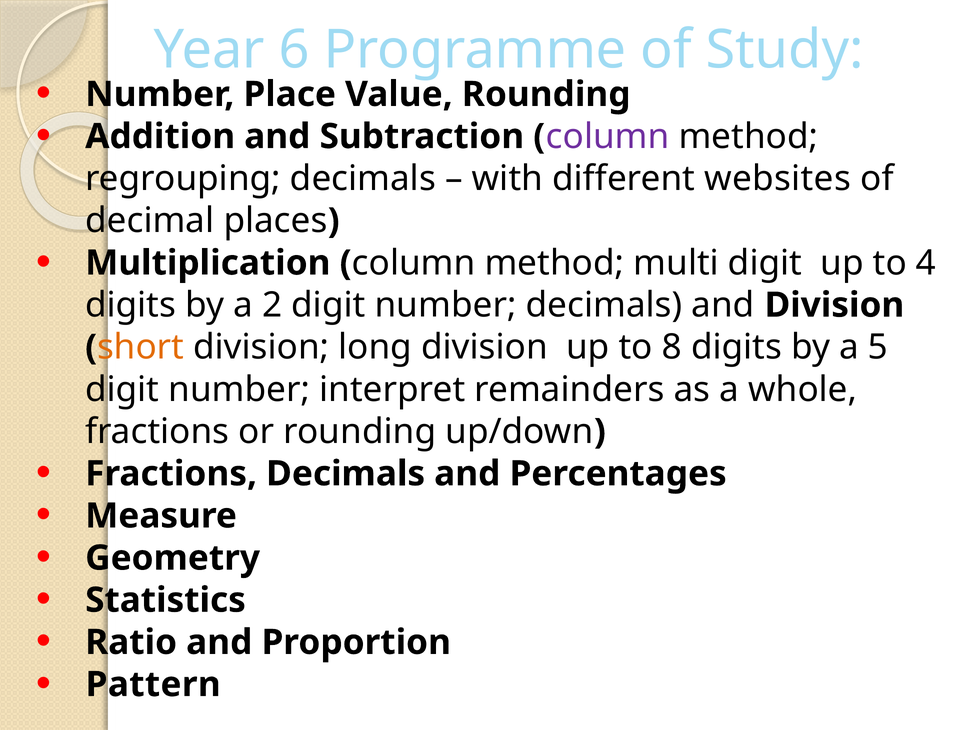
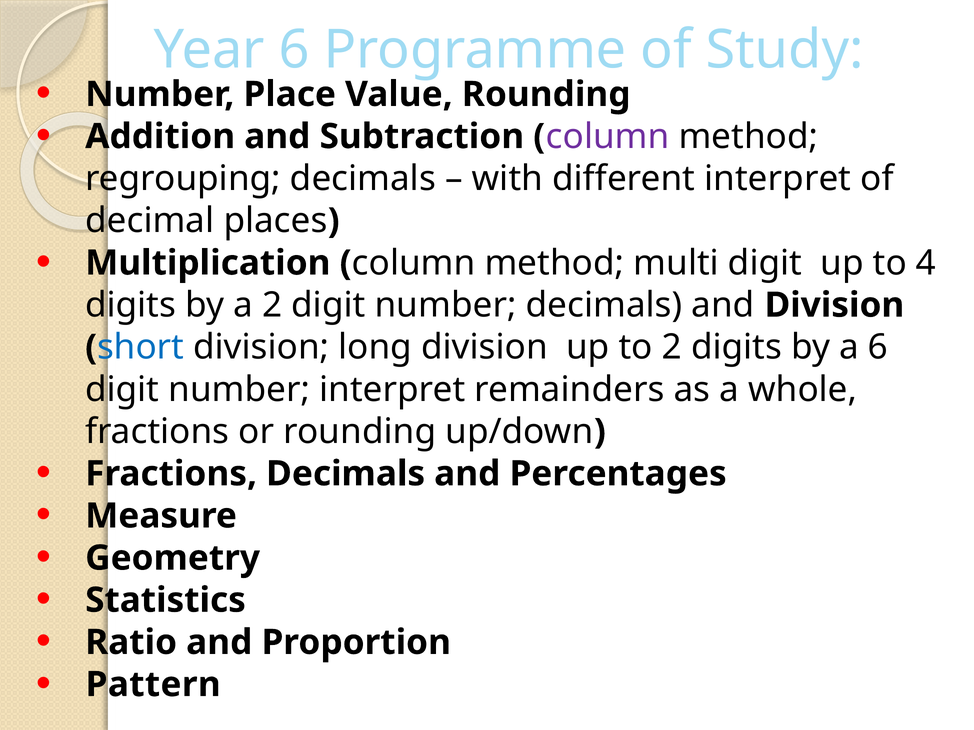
different websites: websites -> interpret (778, 179)
short colour: orange -> blue (141, 348)
to 8: 8 -> 2 (672, 348)
a 5: 5 -> 6 (878, 348)
